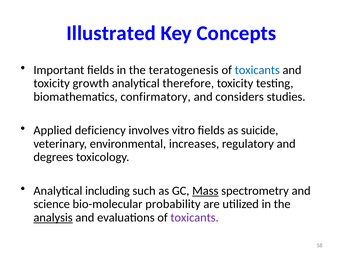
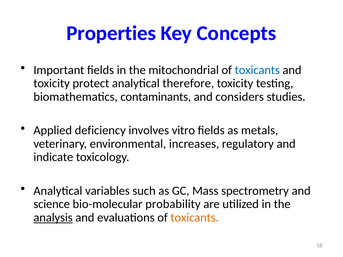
Illustrated: Illustrated -> Properties (111, 33)
teratogenesis: teratogenesis -> mitochondrial (184, 70)
growth: growth -> protect (91, 83)
confirmatory: confirmatory -> contaminants (156, 97)
suicide: suicide -> metals (260, 130)
degrees: degrees -> indicate (53, 157)
including: including -> variables (107, 191)
Mass underline: present -> none (205, 191)
toxicants colour: purple -> orange (195, 218)
